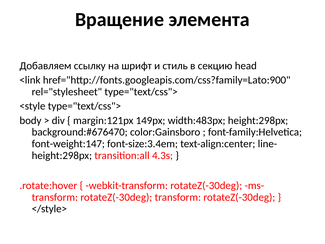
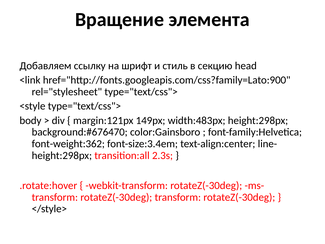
font-weight:147: font-weight:147 -> font-weight:362 (68, 144)
4.3s: 4.3s -> 2.3s (162, 155)
